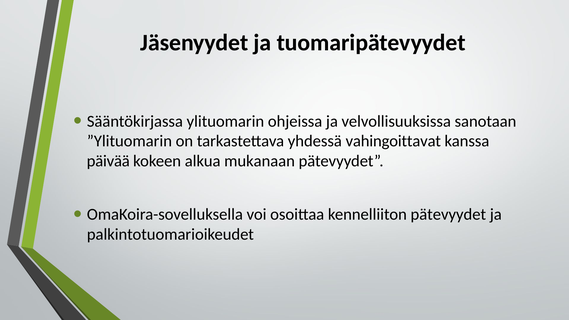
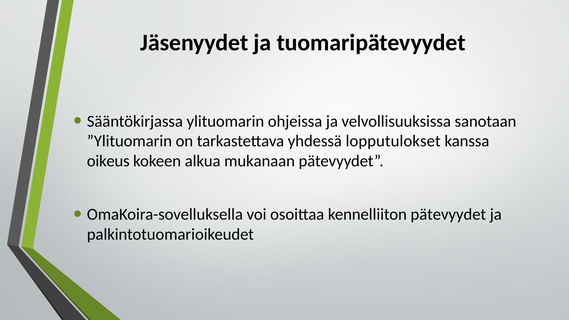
vahingoittavat: vahingoittavat -> lopputulokset (393, 141)
päivää: päivää -> oikeus (108, 161)
